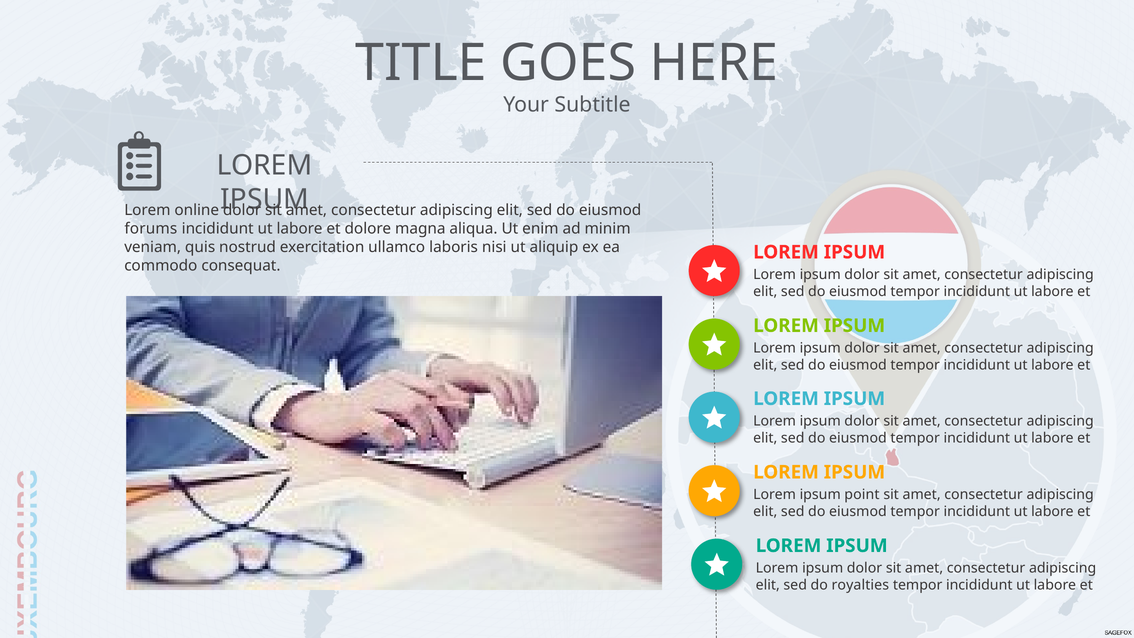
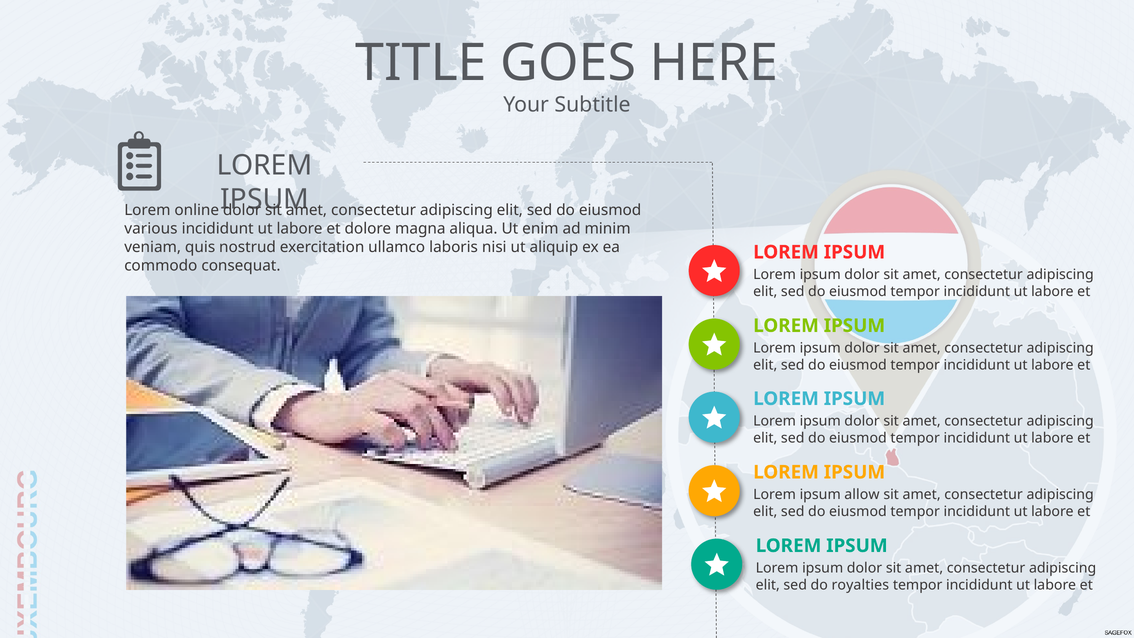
forums: forums -> various (151, 228)
point: point -> allow (862, 495)
